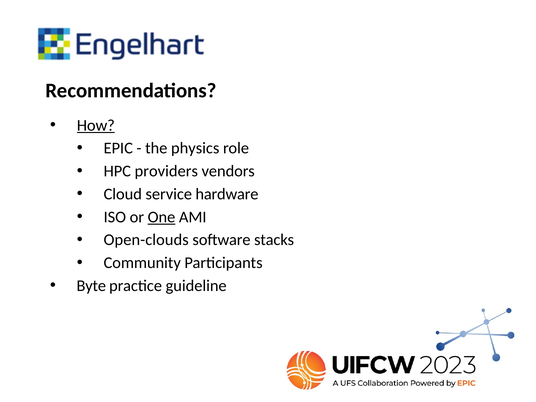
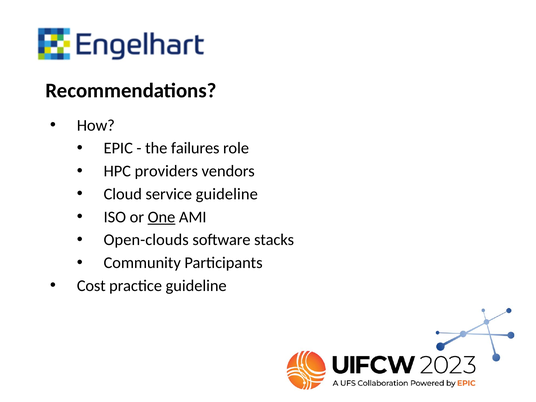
How underline: present -> none (96, 125)
physics: physics -> failures (195, 148)
service hardware: hardware -> guideline (227, 194)
Byte: Byte -> Cost (91, 286)
